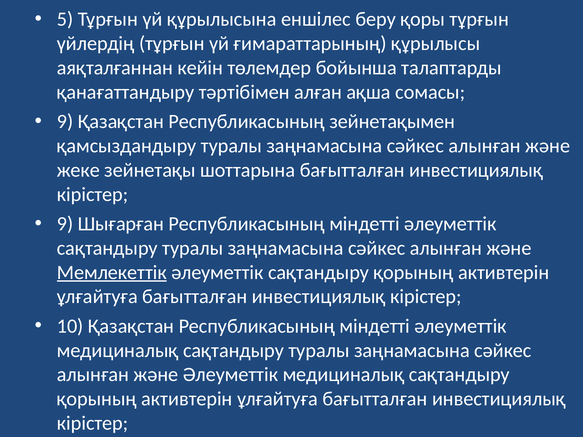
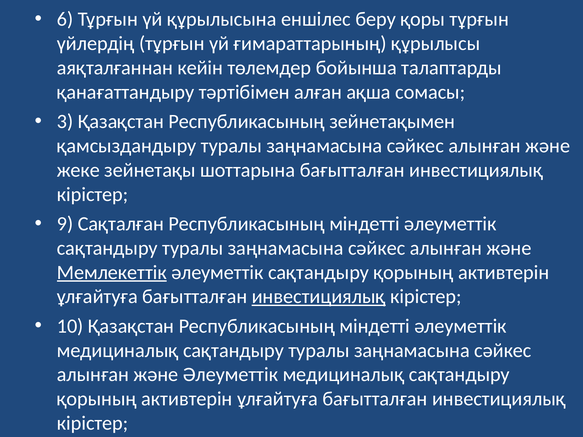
5: 5 -> 6 (65, 19)
9: 9 -> 3 (65, 122)
Шығарған: Шығарған -> Сақталған (121, 224)
инвестициялық underline: none -> present (319, 297)
